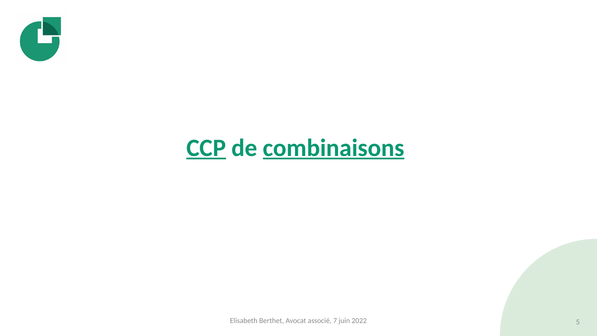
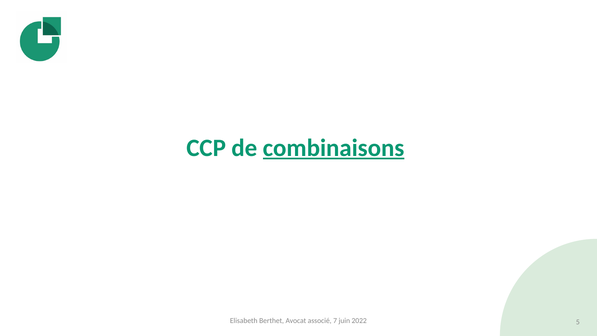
CCP underline: present -> none (206, 148)
